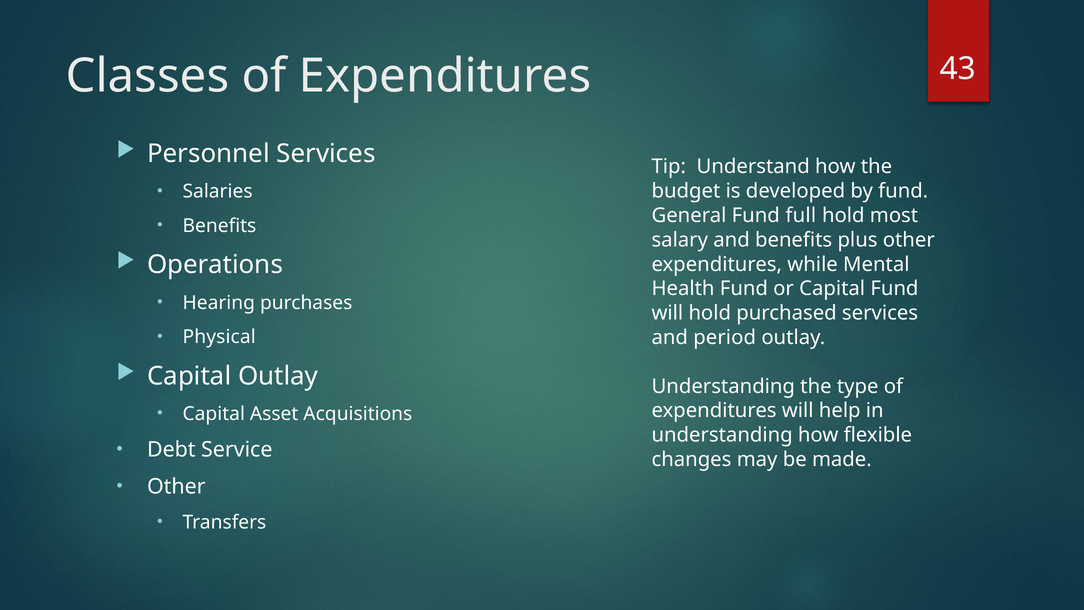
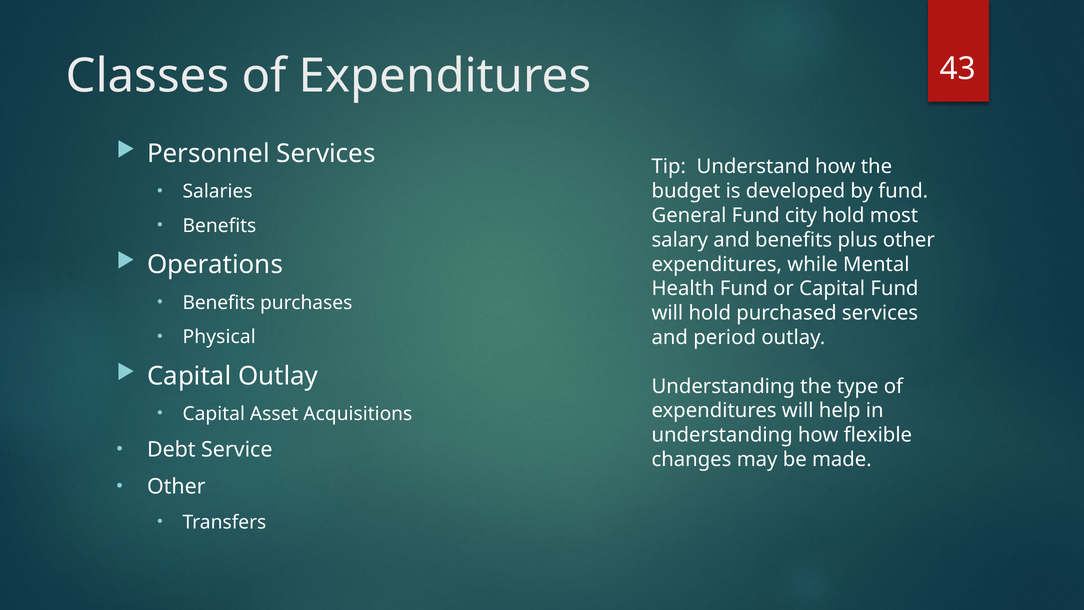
full: full -> city (801, 215)
Hearing: Hearing -> Benefits (219, 303)
